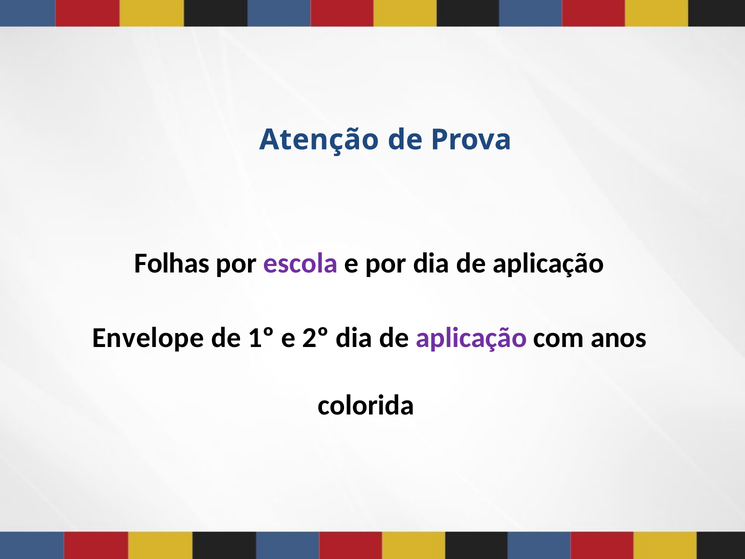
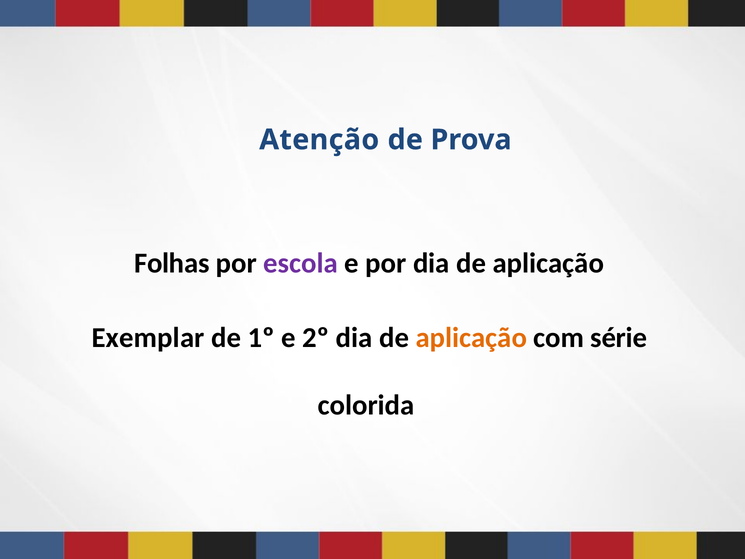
Envelope: Envelope -> Exemplar (148, 337)
aplicação colour: purple -> orange (471, 337)
anos: anos -> série (619, 337)
